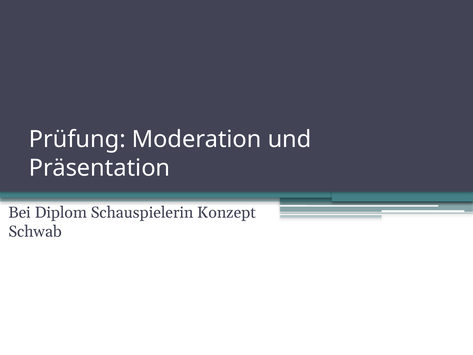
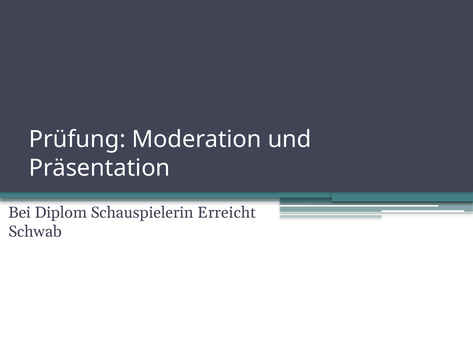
Konzept: Konzept -> Erreicht (227, 213)
